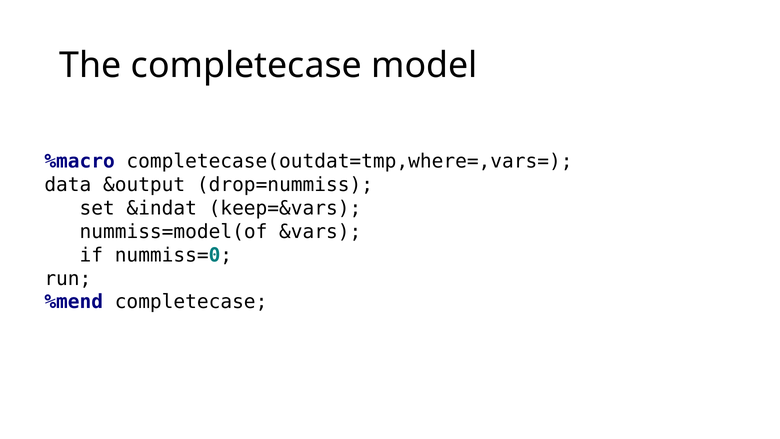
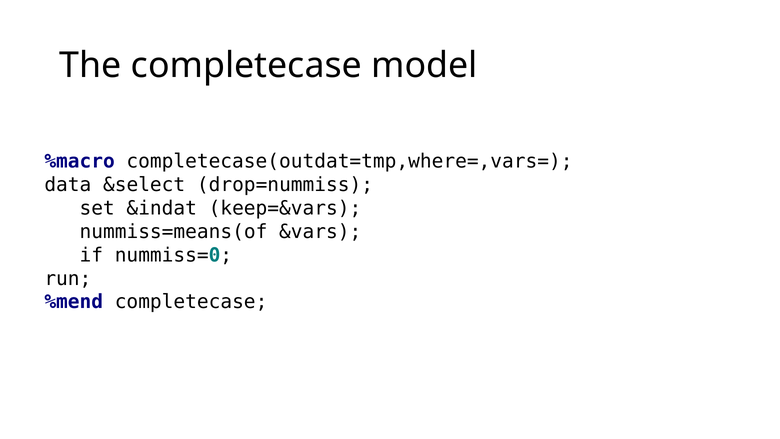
&output: &output -> &select (144, 185)
nummiss=model(of: nummiss=model(of -> nummiss=means(of (173, 232)
